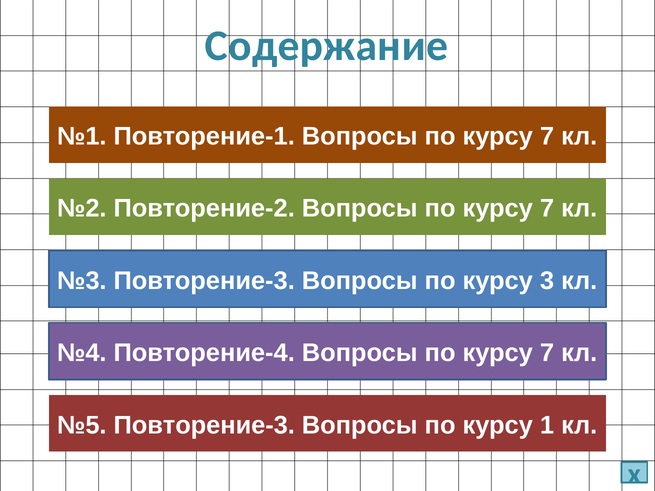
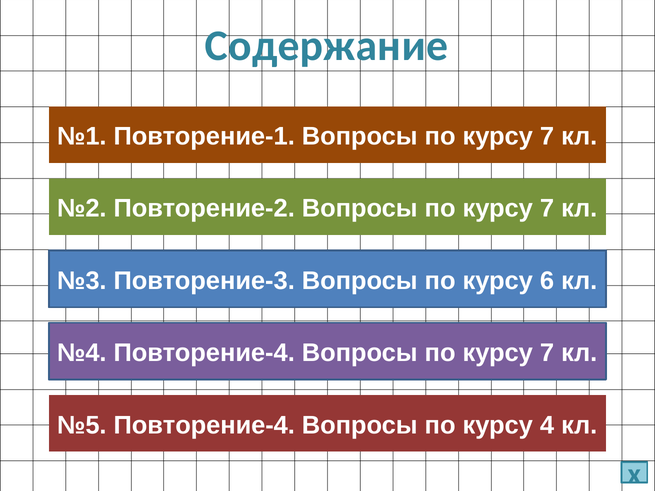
3: 3 -> 6 (547, 281)
№5 Повторение-3: Повторение-3 -> Повторение-4 (204, 425)
1: 1 -> 4 (547, 425)
